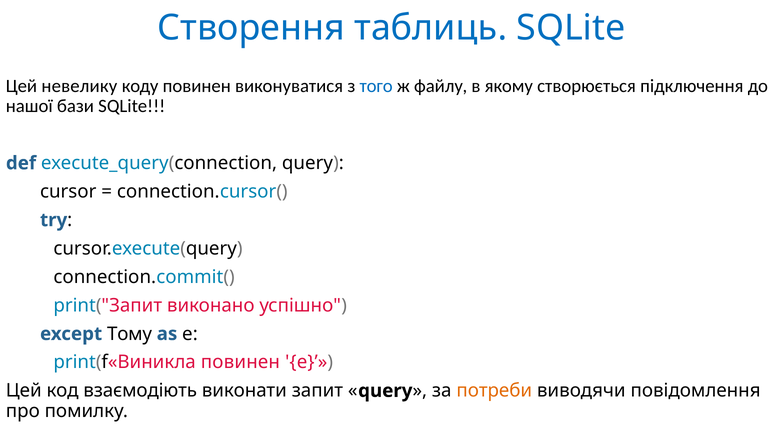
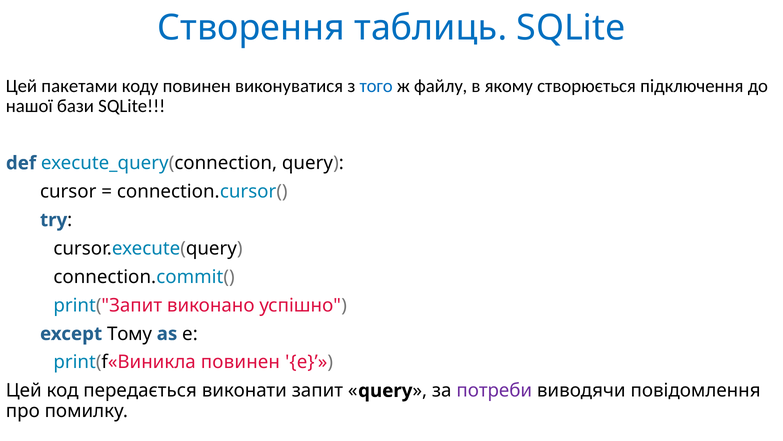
невелику: невелику -> пакетами (79, 86)
взаємодіють: взаємодіють -> передається (140, 390)
потреби colour: orange -> purple (494, 390)
